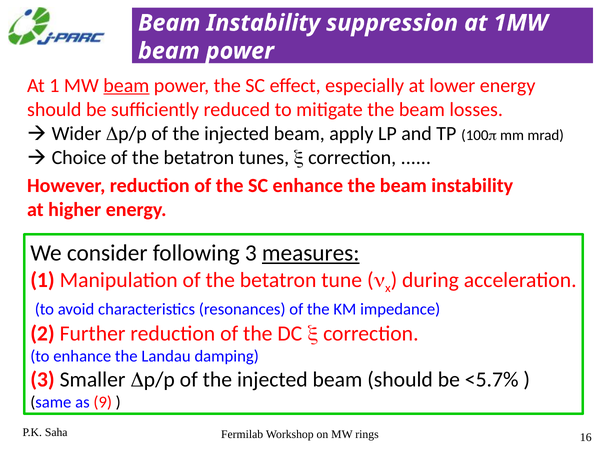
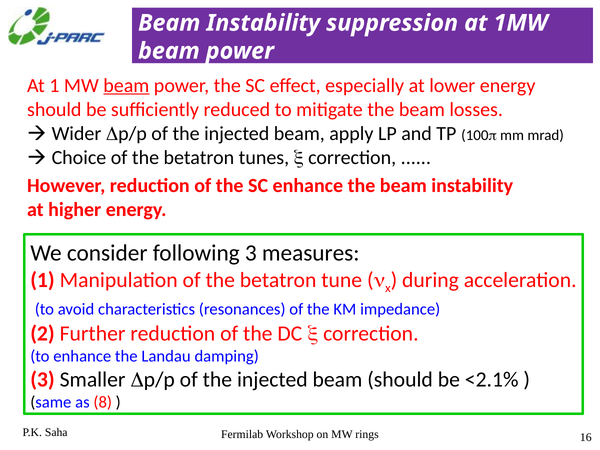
measures underline: present -> none (311, 253)
<5.7%: <5.7% -> <2.1% (492, 379)
9: 9 -> 8 (103, 402)
